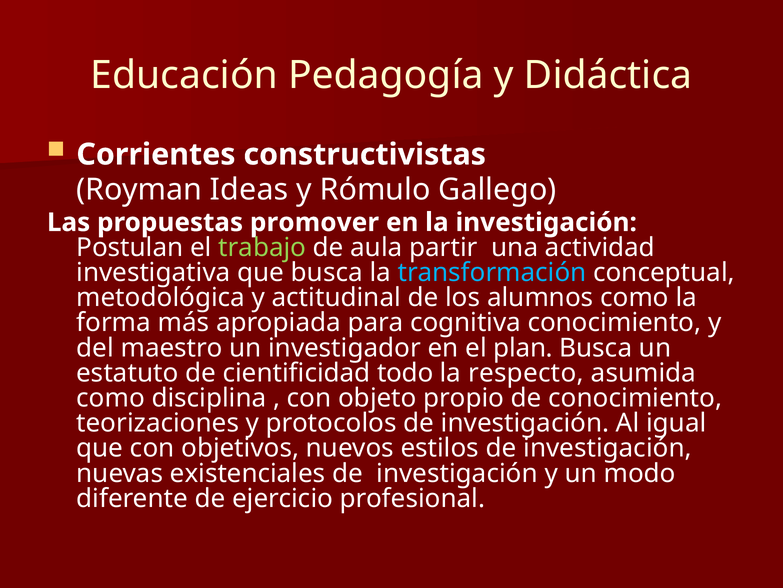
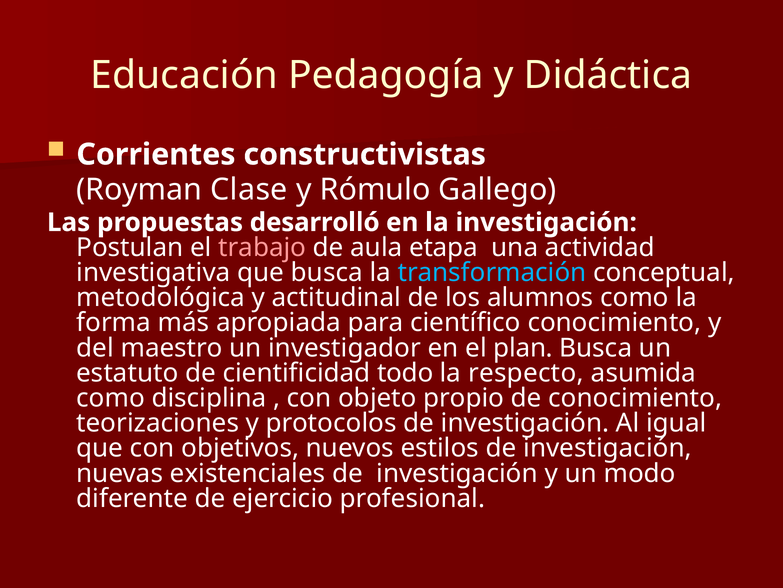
Ideas: Ideas -> Clase (249, 190)
promover: promover -> desarrolló (315, 222)
trabajo colour: light green -> pink (262, 247)
partir: partir -> etapa (444, 247)
cognitiva: cognitiva -> científico (465, 322)
